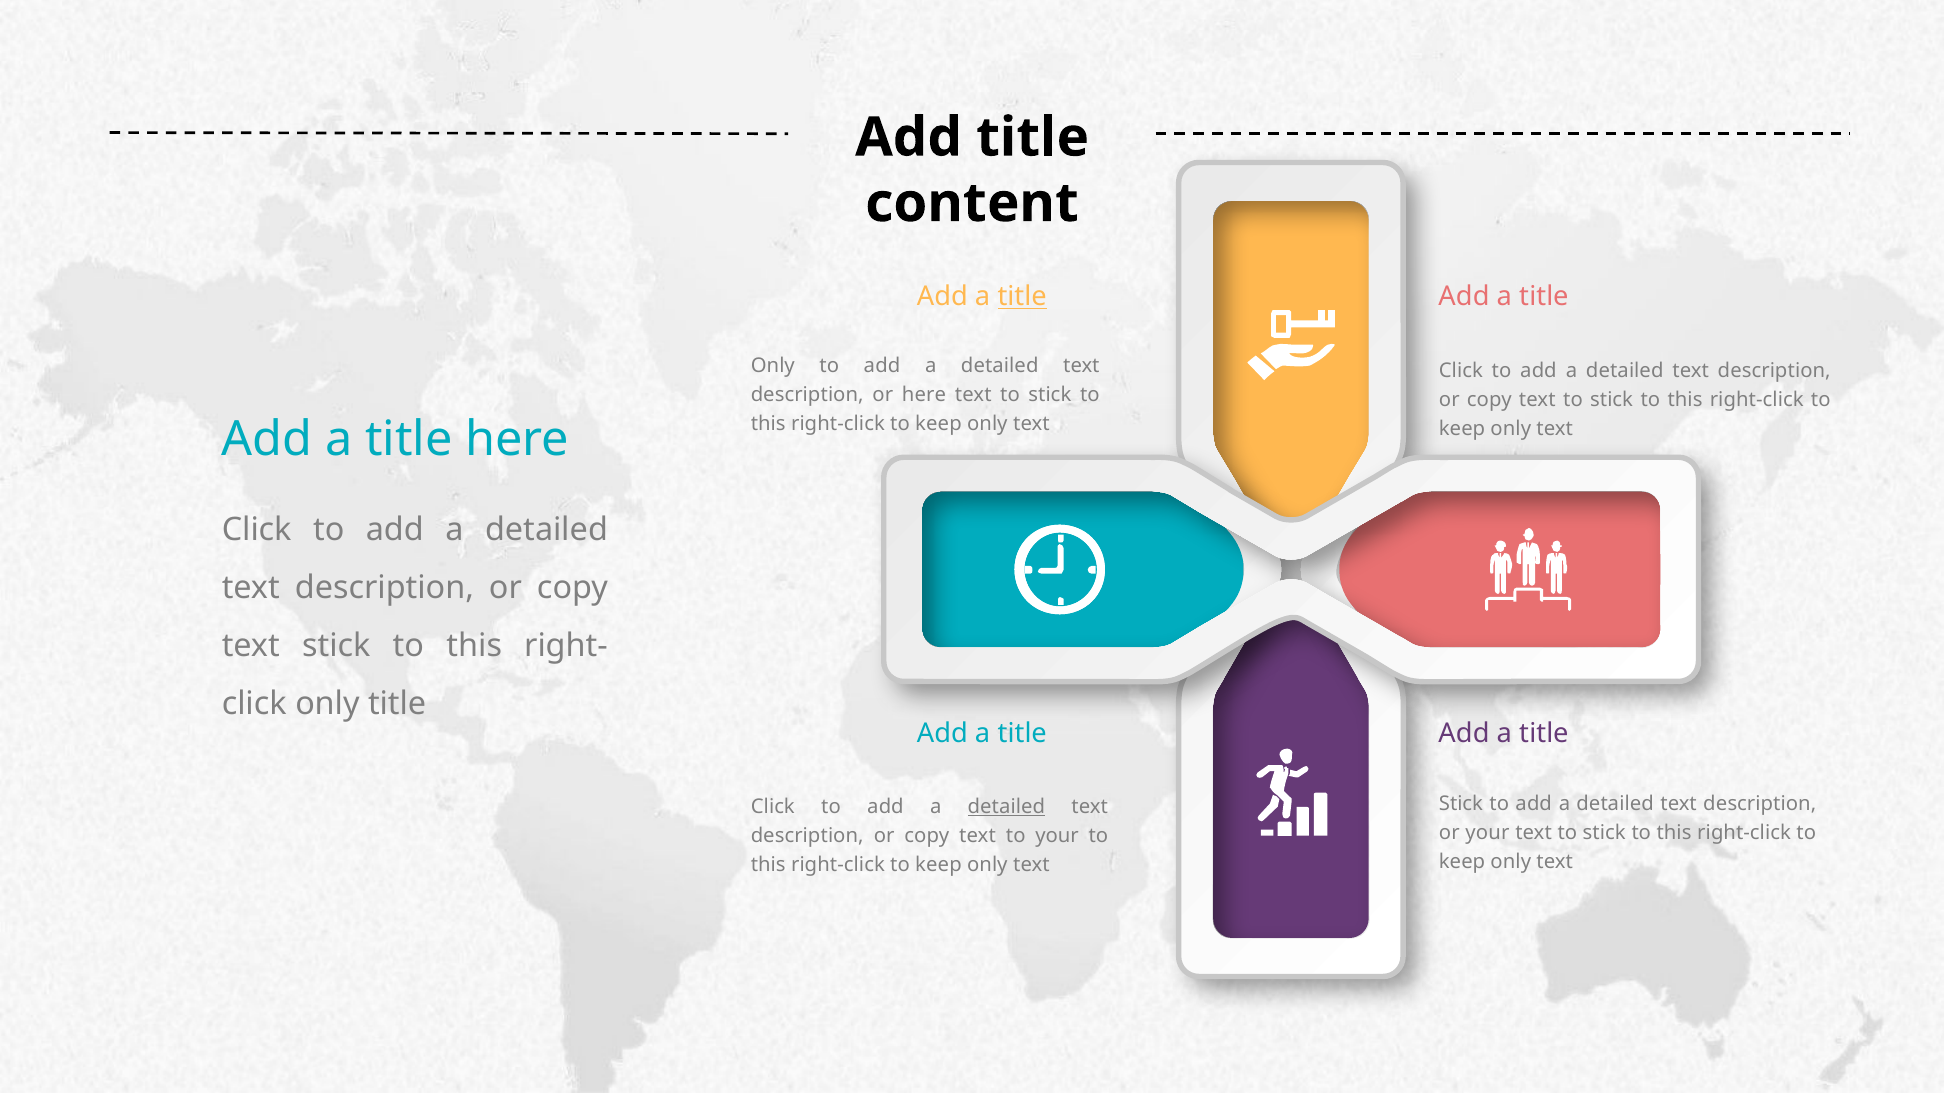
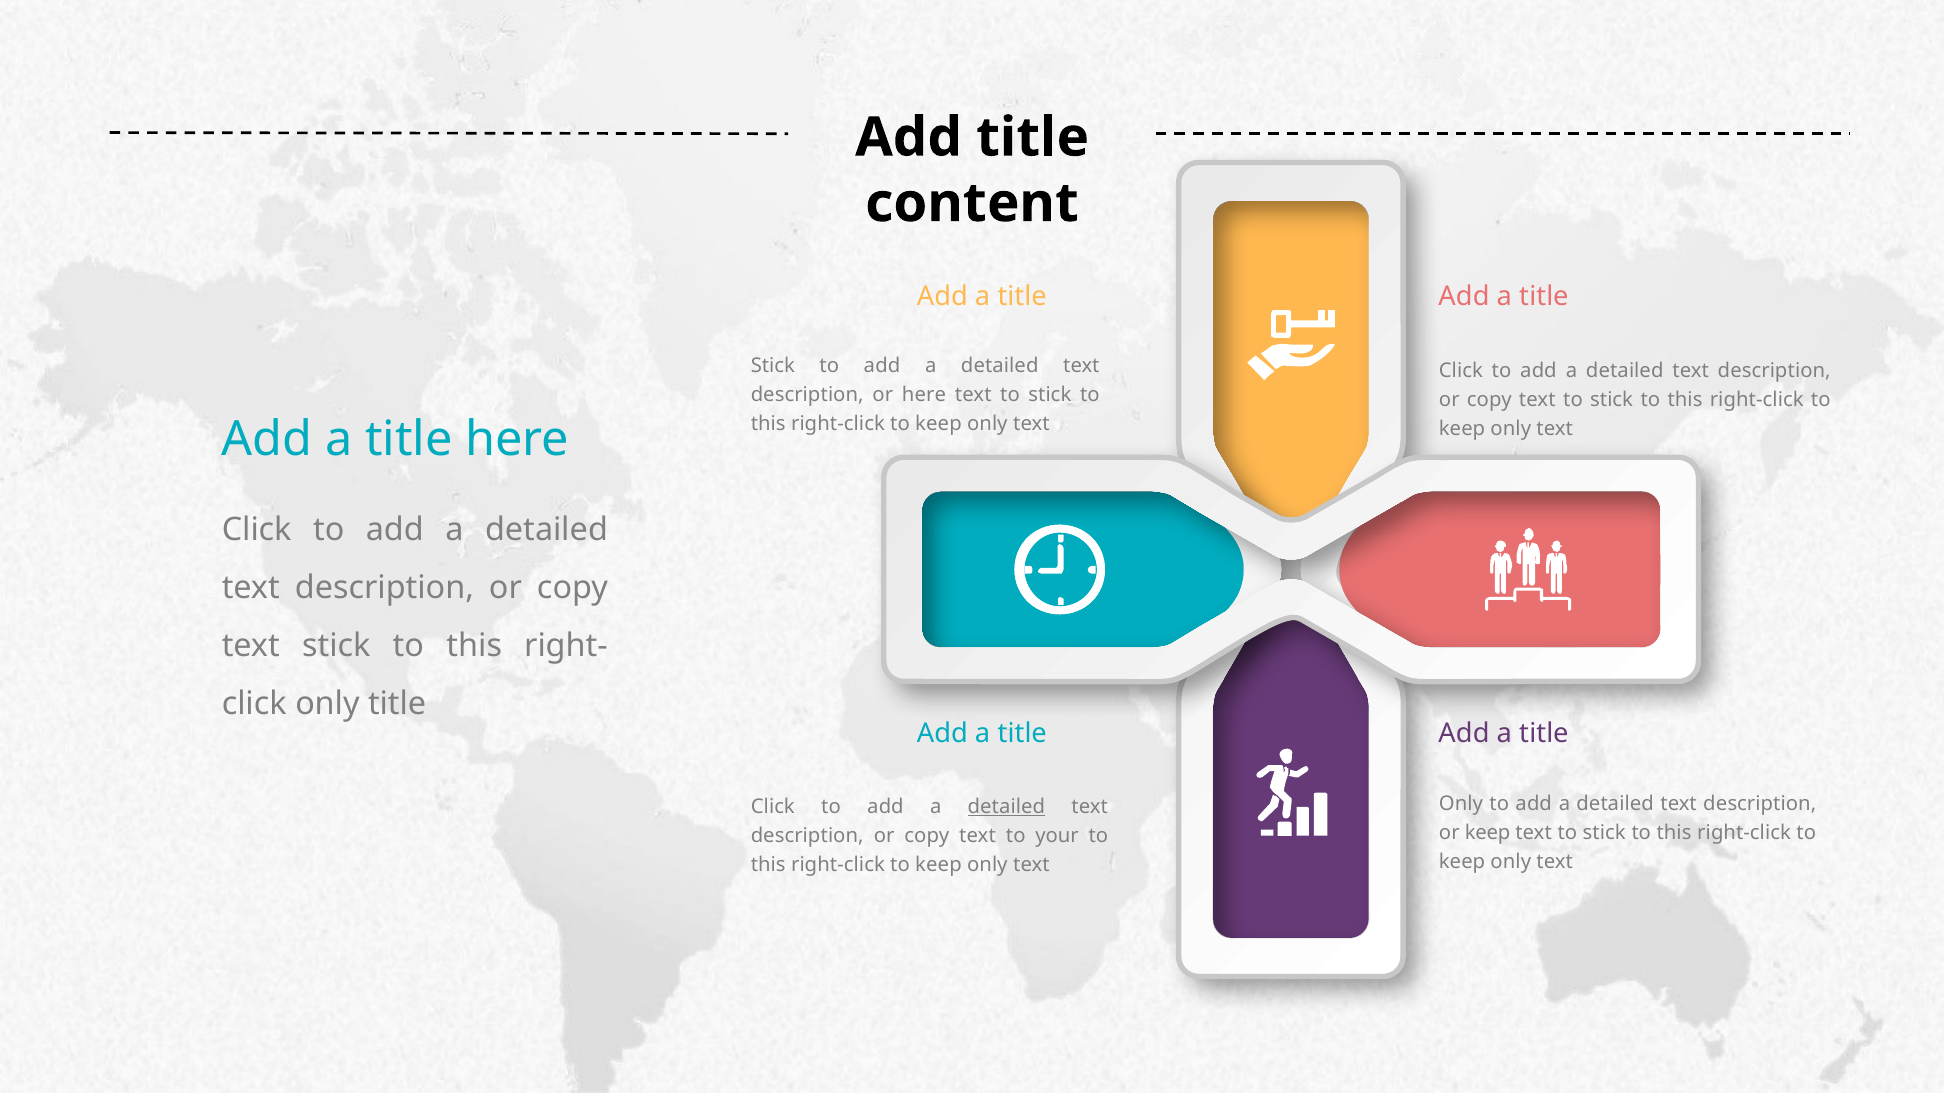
title underline: present -> none (1022, 297)
Only: Only -> Stick (773, 366)
Stick: Stick -> Only (1461, 804)
or your: your -> keep (1488, 833)
